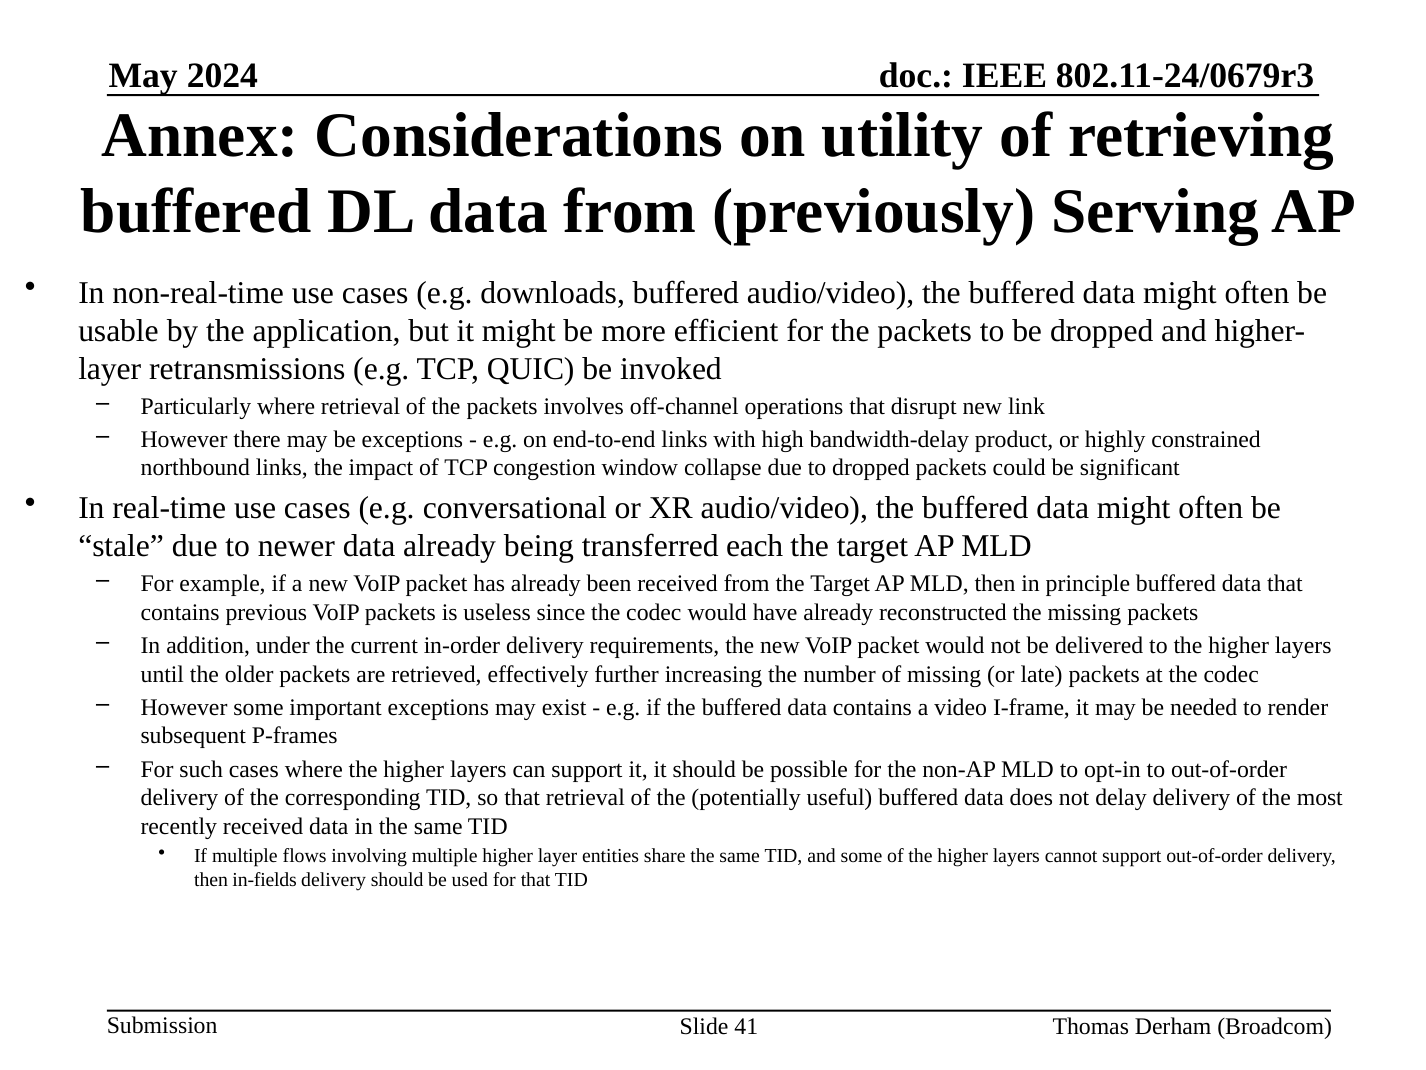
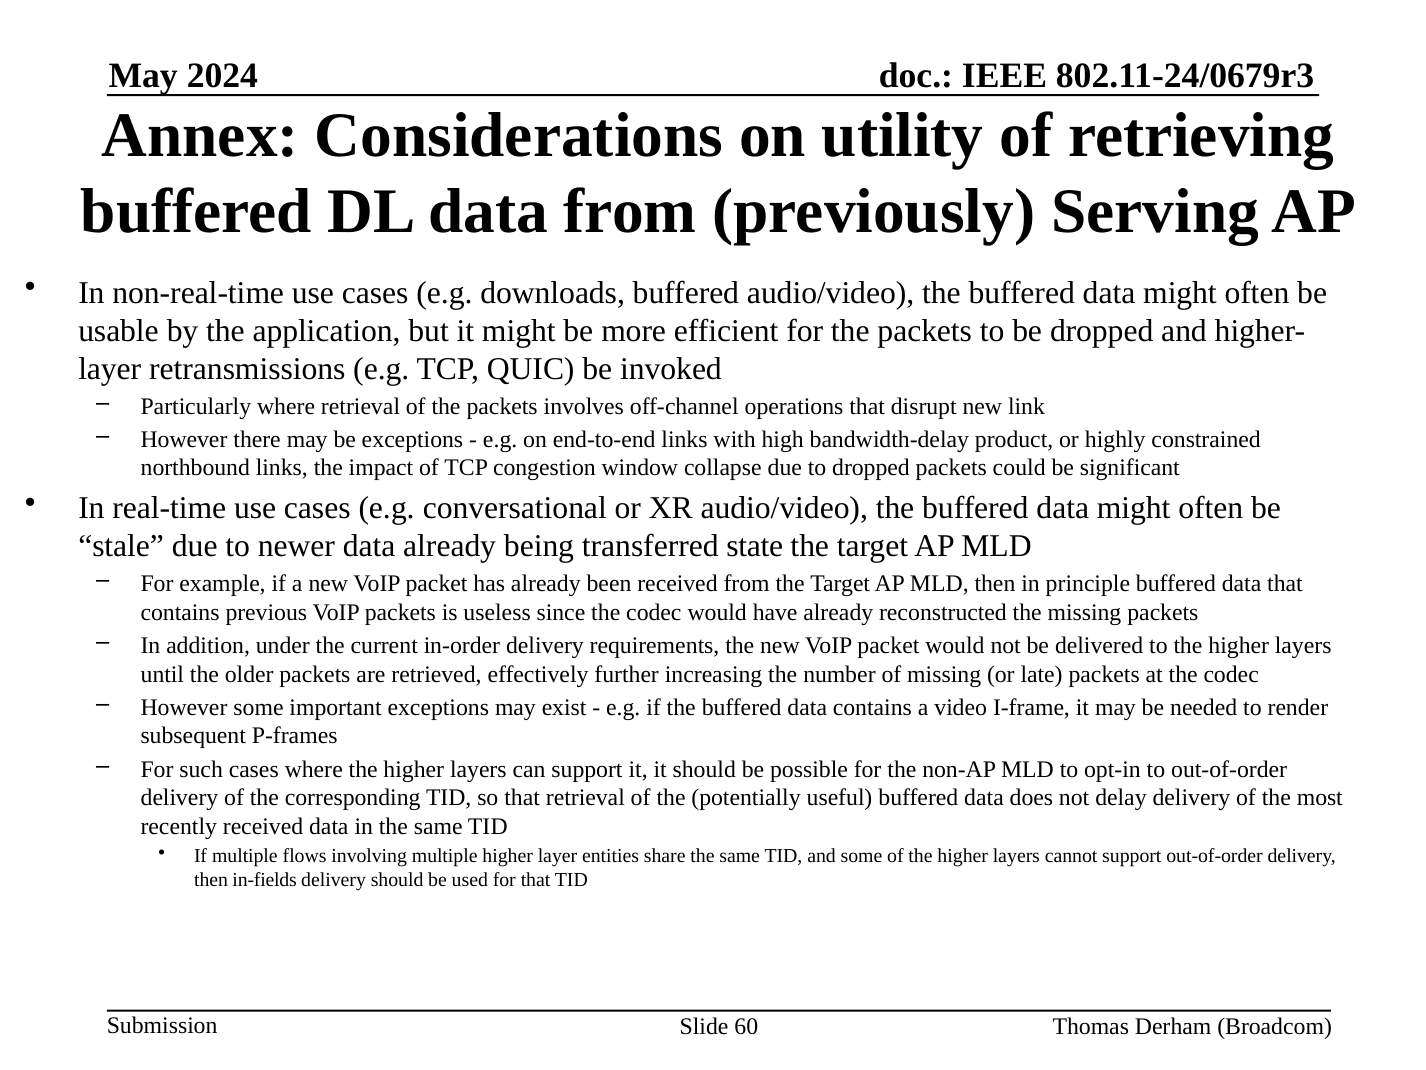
each: each -> state (755, 546)
41: 41 -> 60 (746, 1026)
